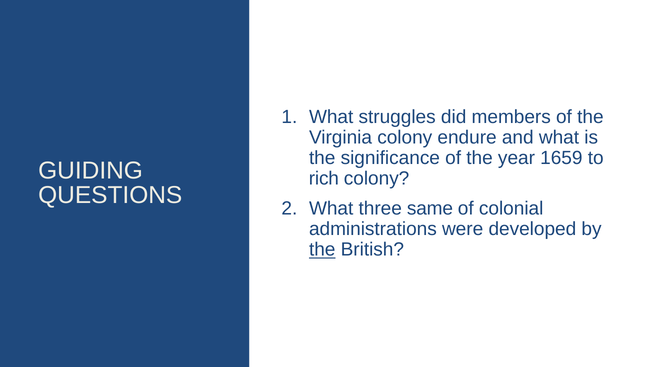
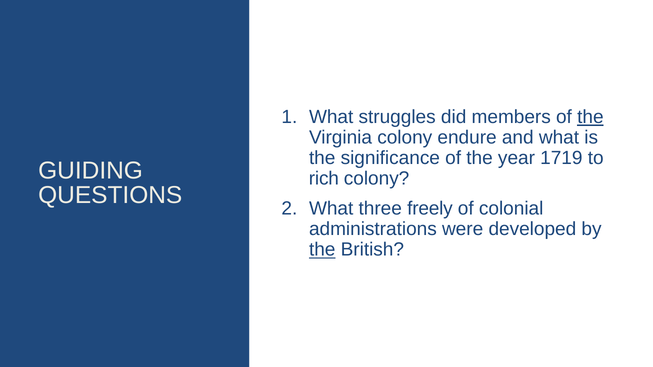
the underline: none -> present (590, 117)
1659: 1659 -> 1719 (561, 158)
same: same -> freely (430, 209)
